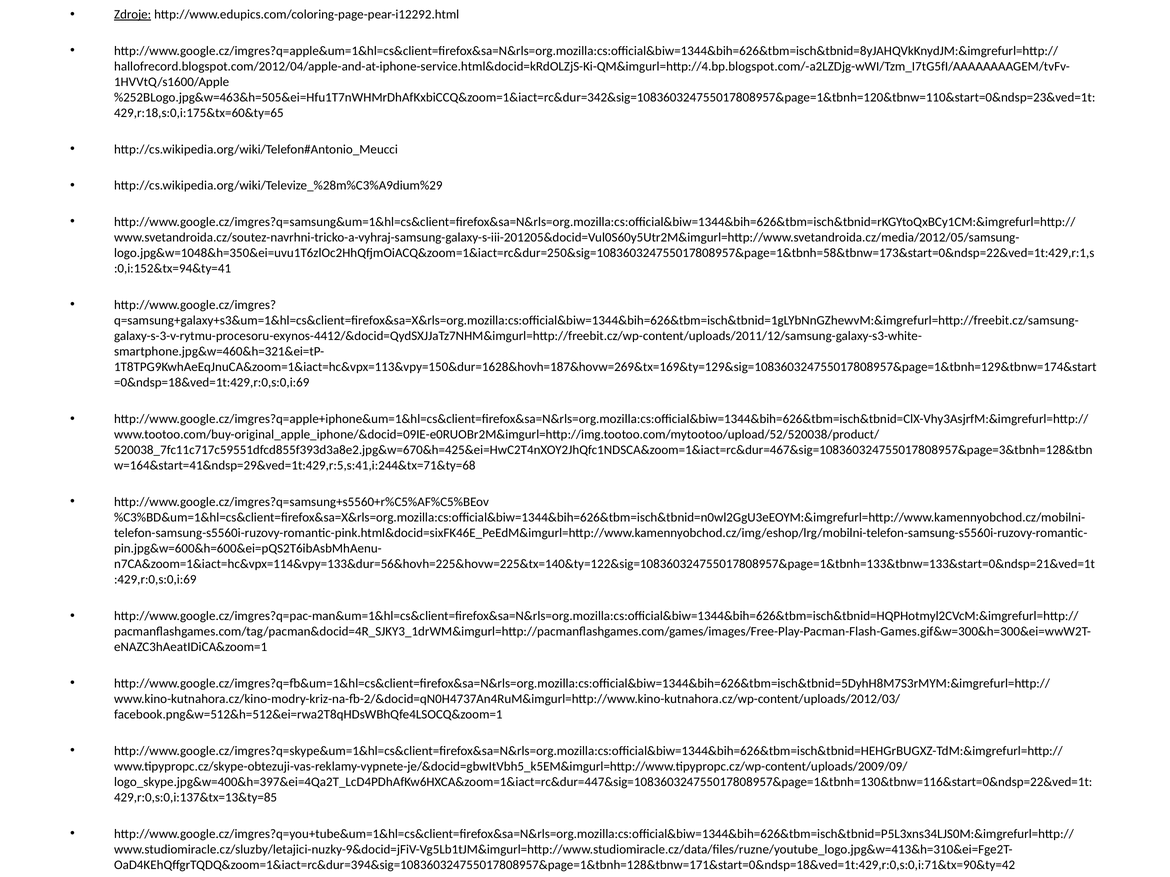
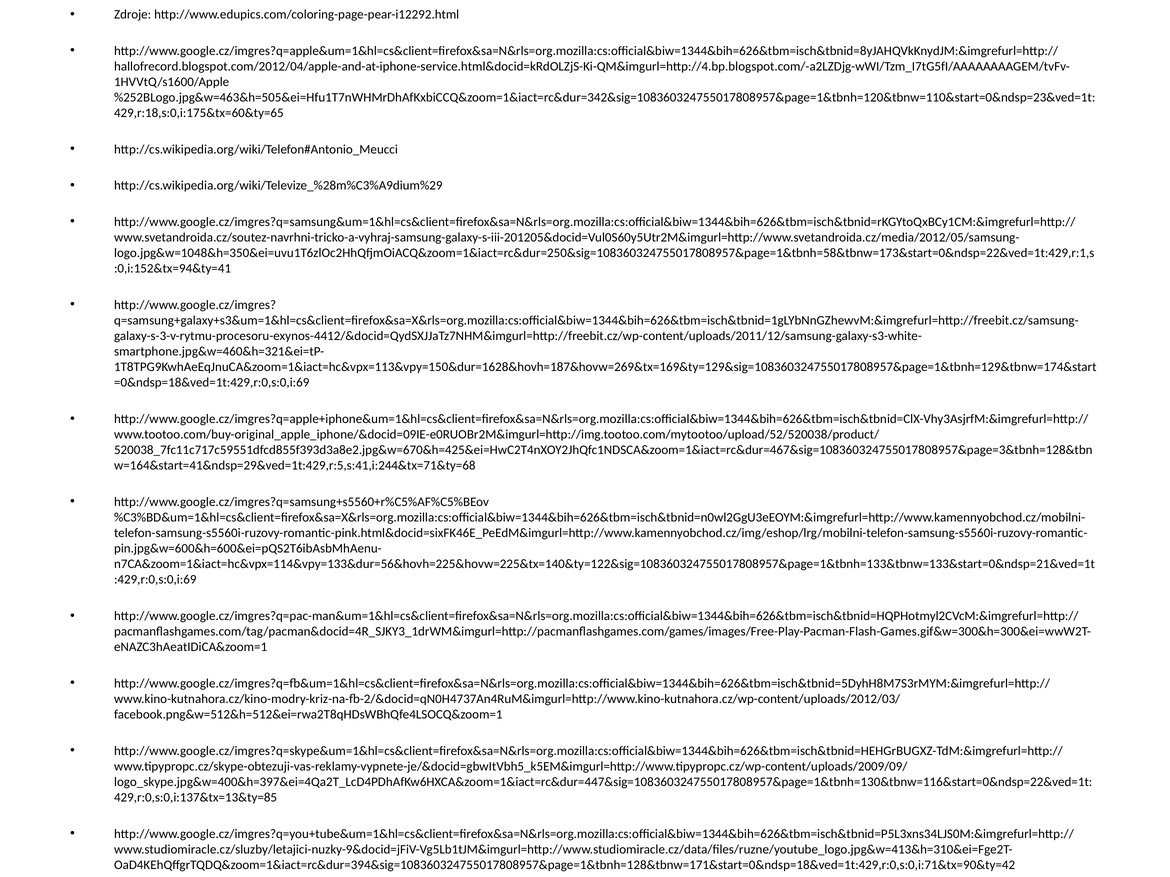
Zdroje underline: present -> none (133, 15)
